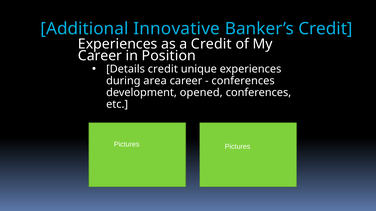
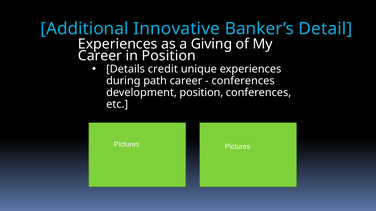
Banker’s Credit: Credit -> Detail (325, 29)
a Credit: Credit -> Giving (212, 44)
area: area -> path (155, 81)
development opened: opened -> position (201, 93)
